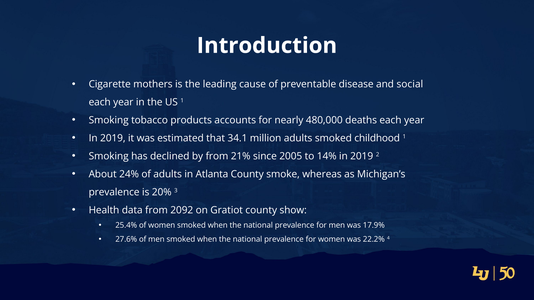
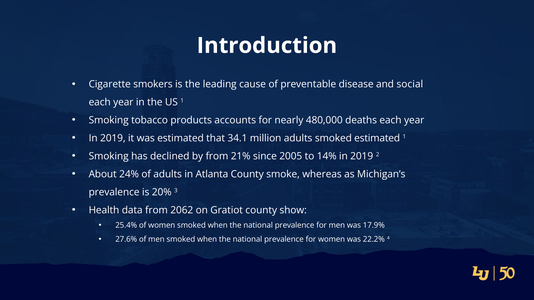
mothers: mothers -> smokers (153, 84)
smoked childhood: childhood -> estimated (377, 138)
2092: 2092 -> 2062 (182, 210)
